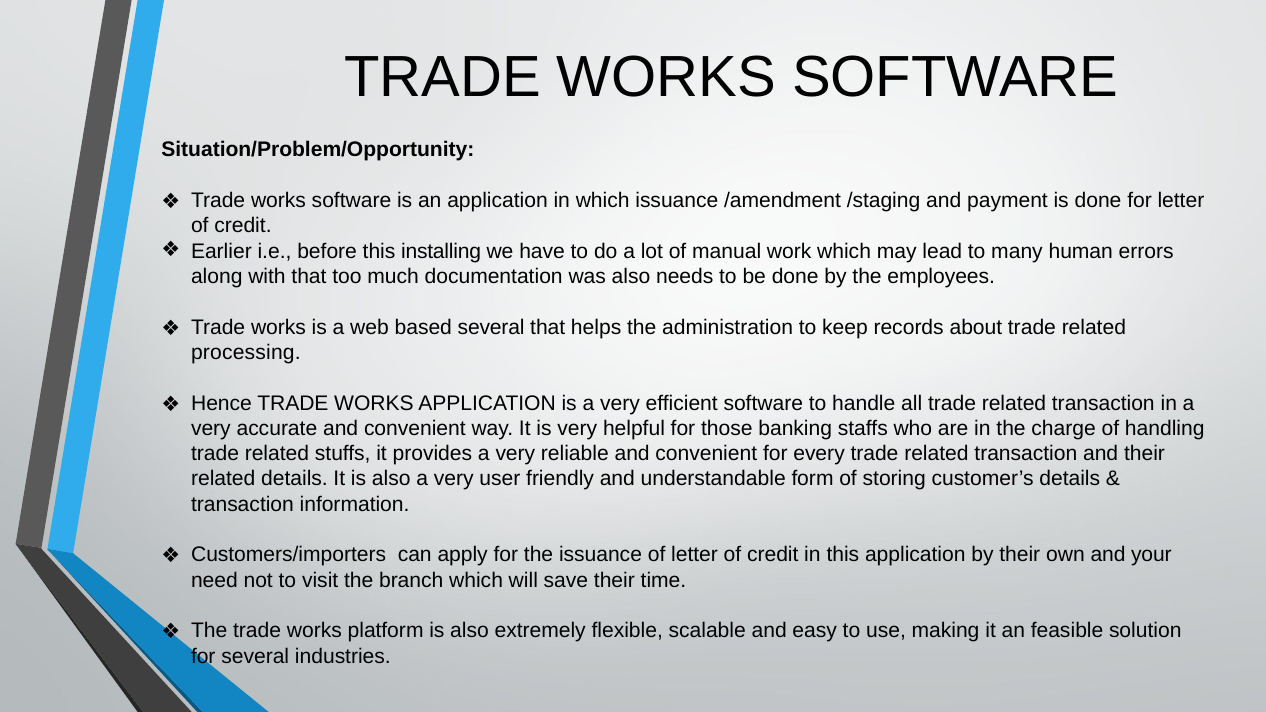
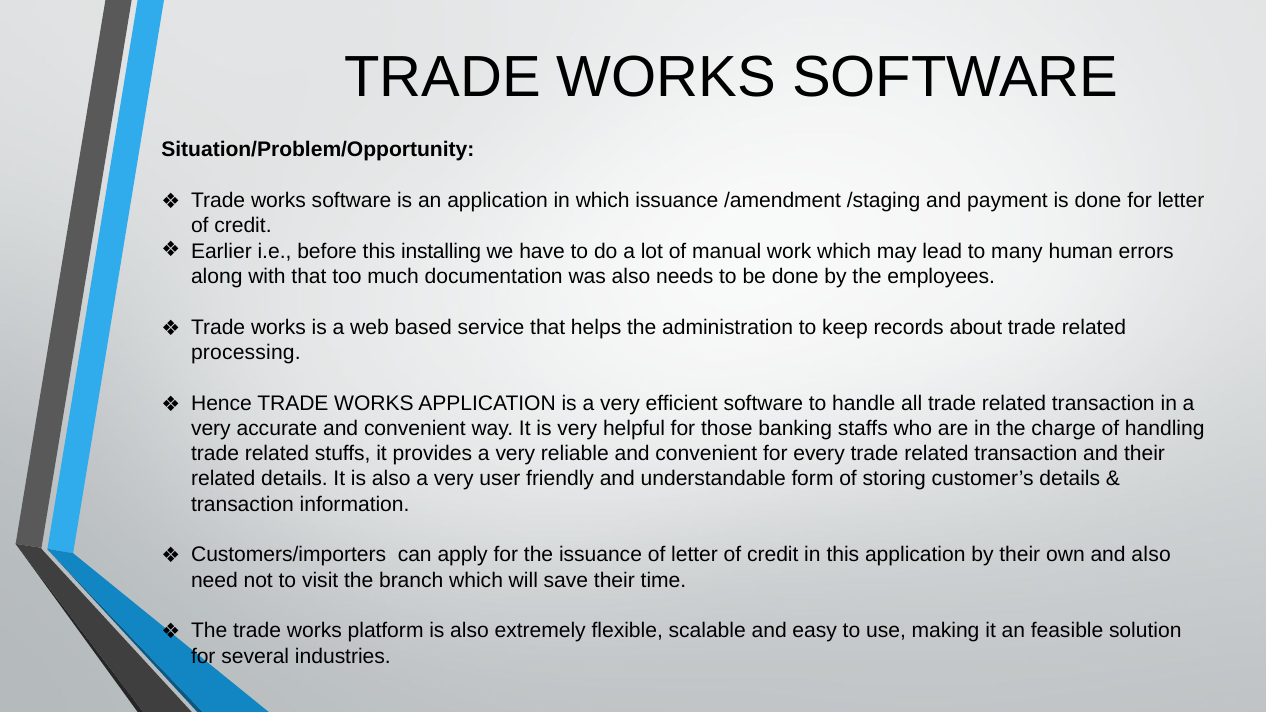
based several: several -> service (491, 327)
and your: your -> also (1151, 555)
